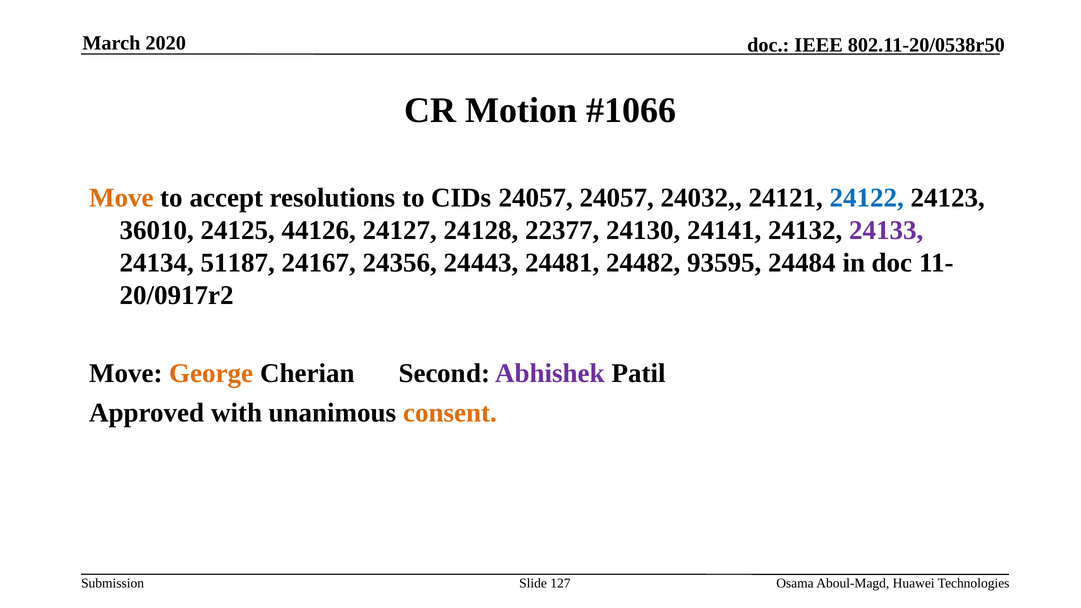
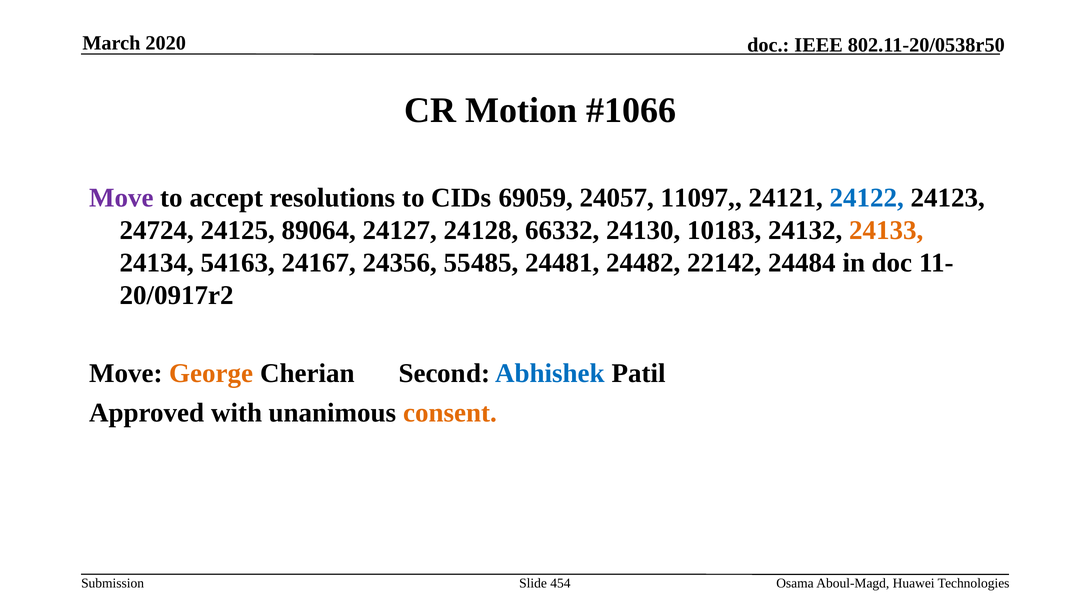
Move colour: orange -> purple (121, 198)
CIDs 24057: 24057 -> 69059 (536, 198)
24032: 24032 -> 11097 (701, 198)
36010: 36010 -> 24724 (157, 230)
44126: 44126 -> 89064 (319, 230)
22377: 22377 -> 66332 (562, 230)
24141: 24141 -> 10183 (724, 230)
24133 colour: purple -> orange (887, 230)
51187: 51187 -> 54163 (238, 263)
24443: 24443 -> 55485 (481, 263)
93595: 93595 -> 22142 (724, 263)
Abhishek colour: purple -> blue (550, 374)
127: 127 -> 454 (560, 583)
